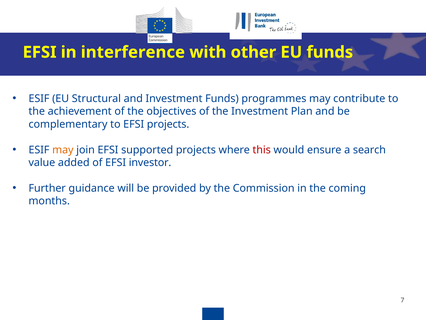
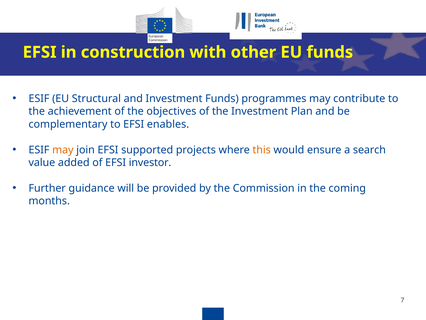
interference: interference -> construction (133, 52)
EFSI projects: projects -> enables (168, 124)
this colour: red -> orange (262, 150)
